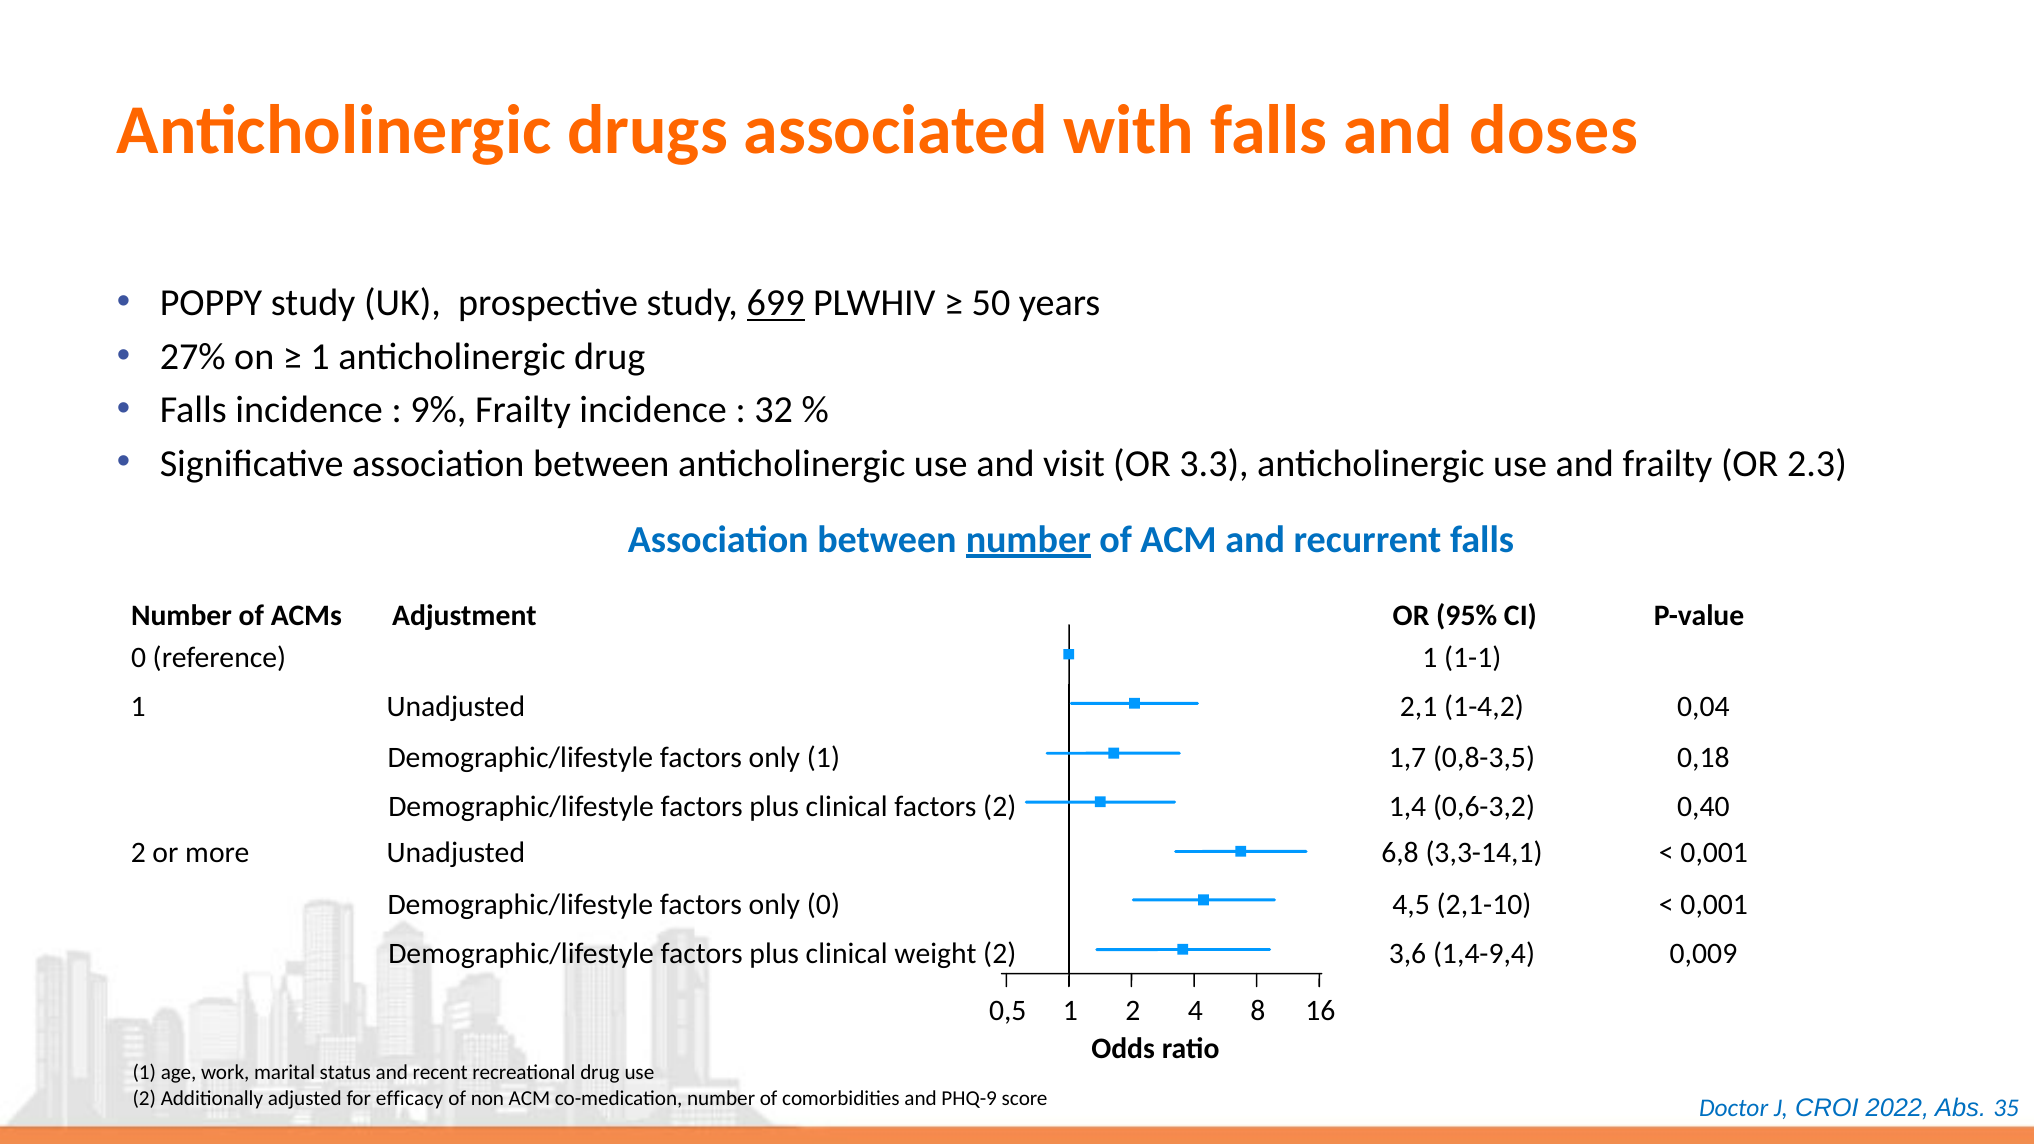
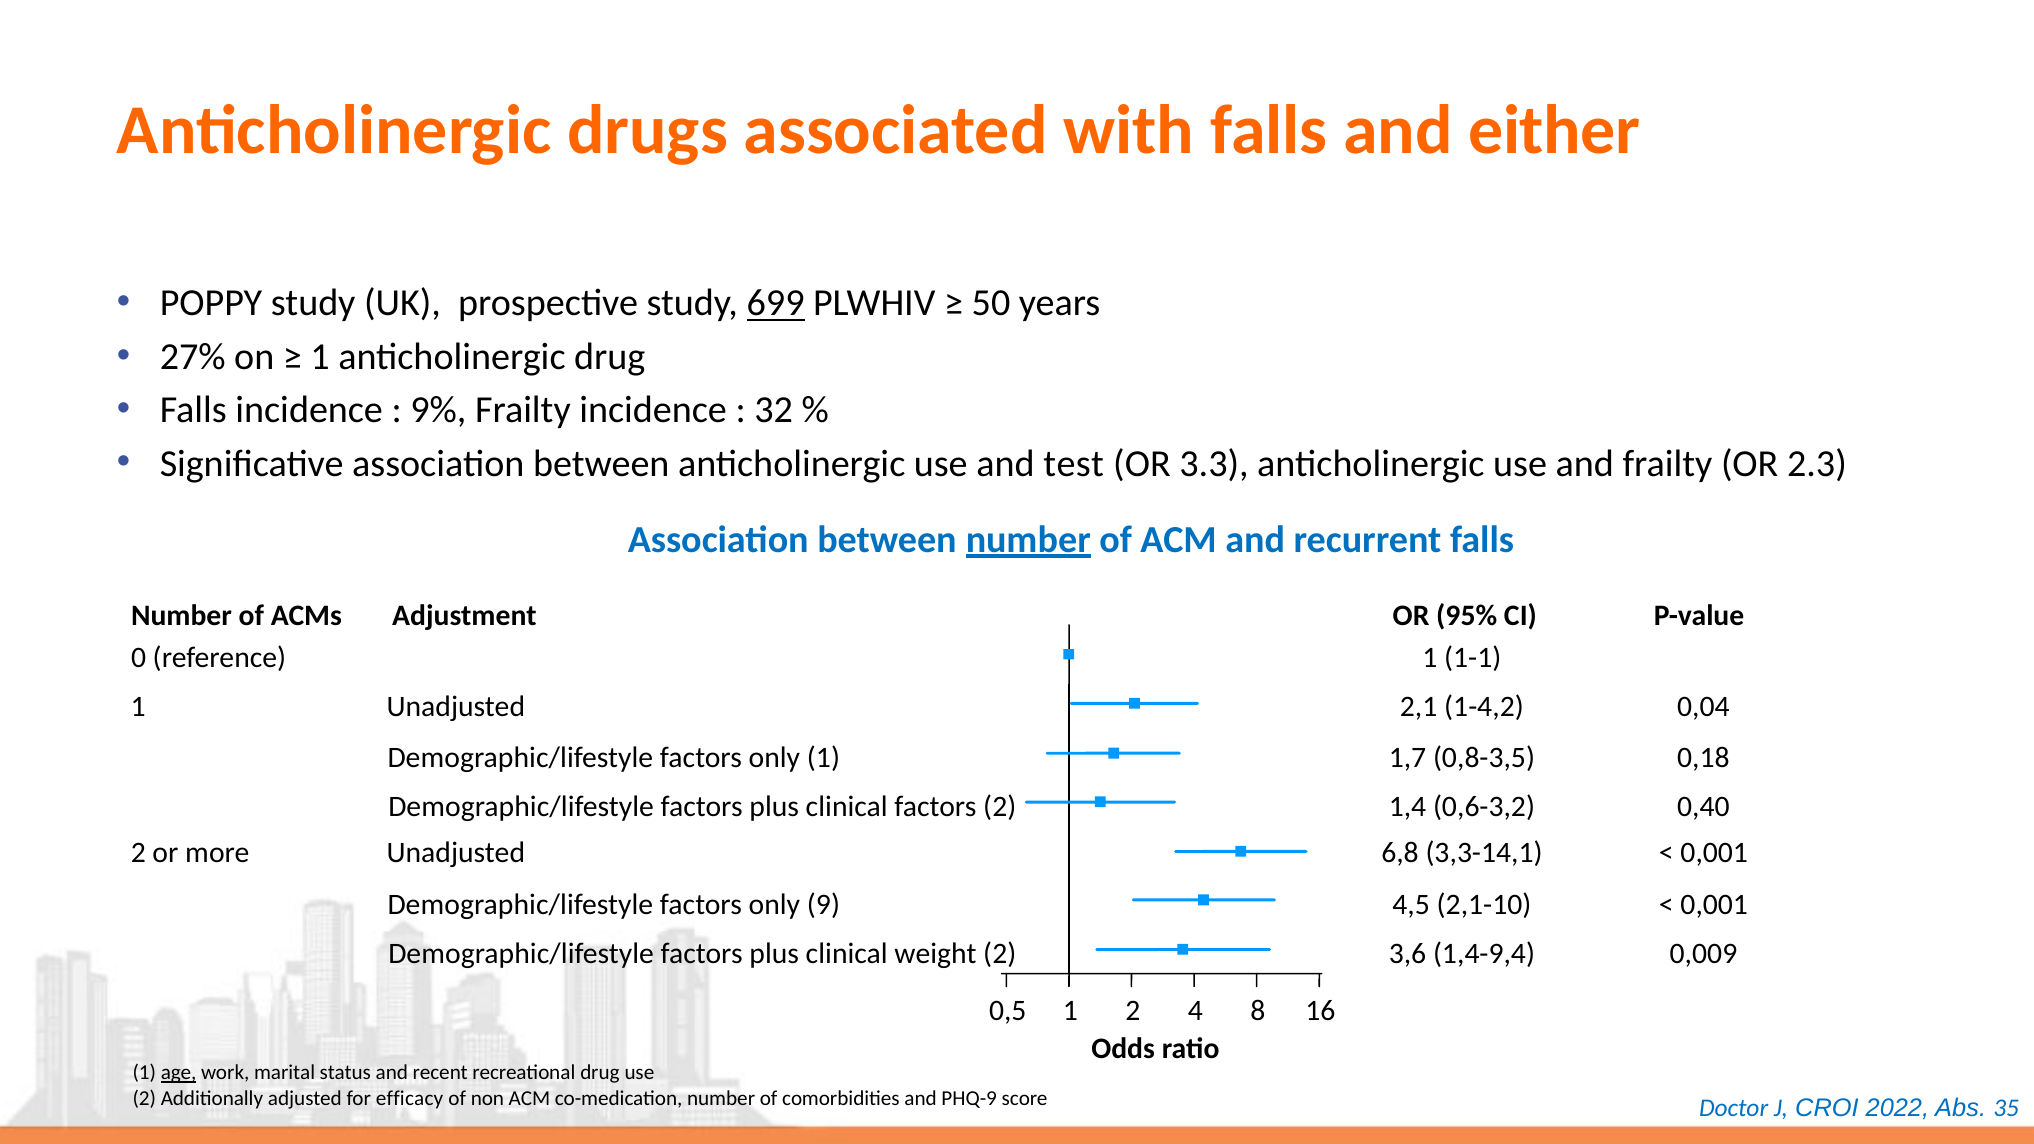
doses: doses -> either (1554, 130)
visit: visit -> test (1074, 463)
only 0: 0 -> 9 (823, 905)
age underline: none -> present (179, 1073)
